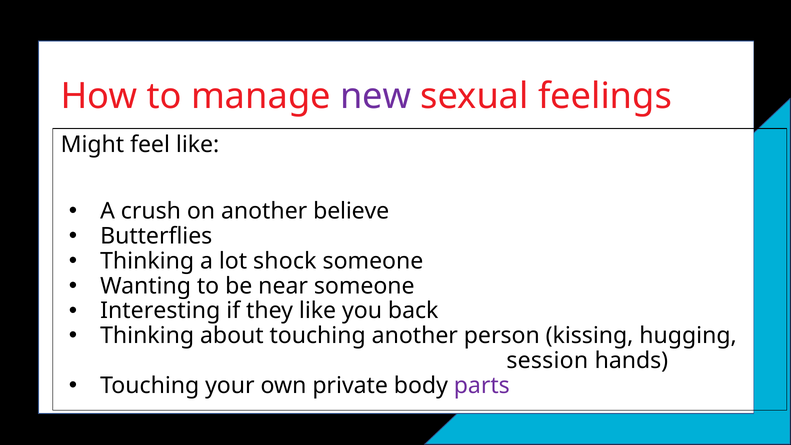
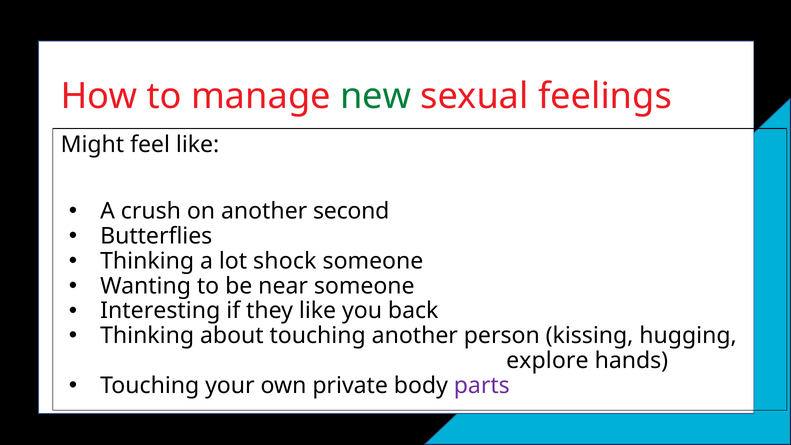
new colour: purple -> green (376, 96)
believe: believe -> second (351, 211)
session: session -> explore (547, 361)
